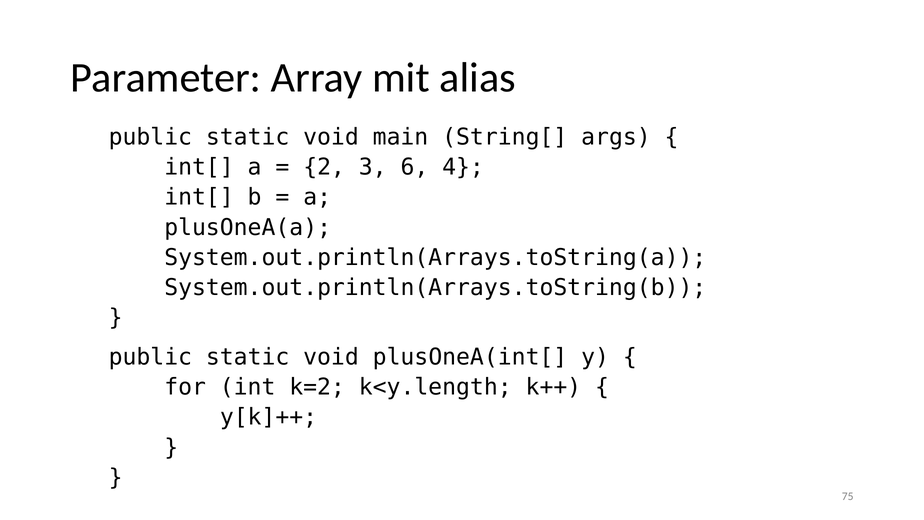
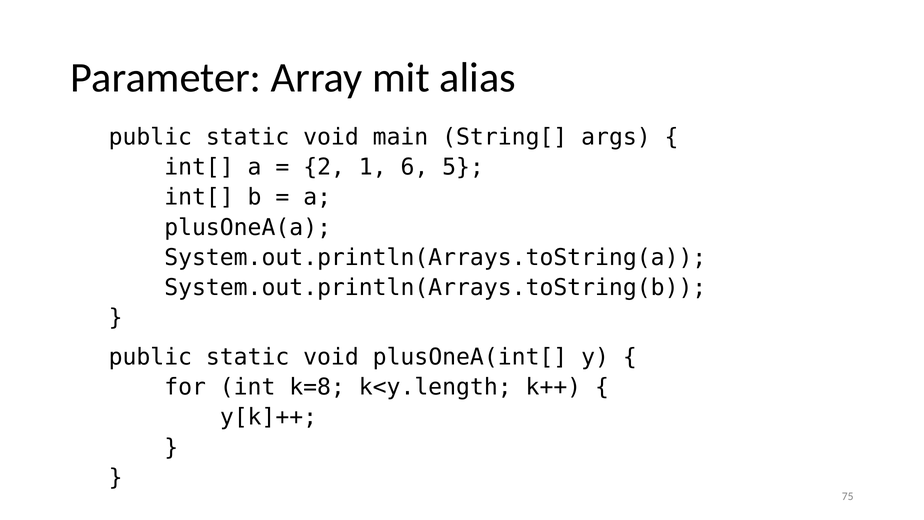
3: 3 -> 1 (373, 167)
4: 4 -> 5 (463, 167)
k=2: k=2 -> k=8 (317, 387)
